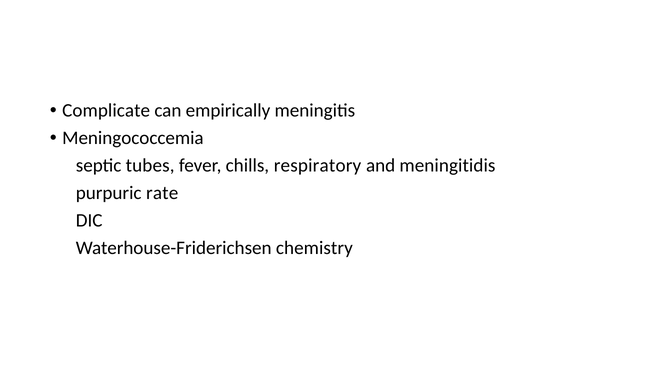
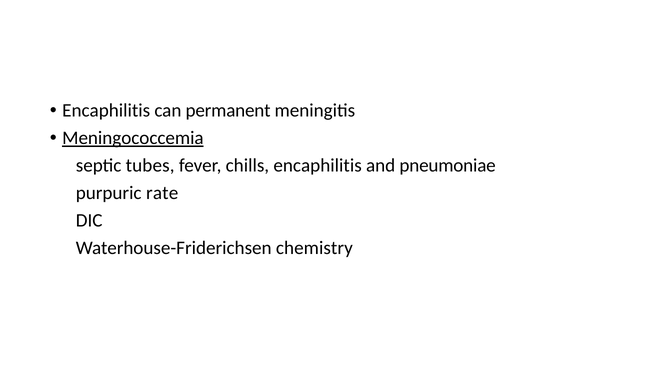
Complicate: Complicate -> Encaphilitis (106, 111)
empirically: empirically -> permanent (228, 111)
Meningococcemia underline: none -> present (133, 138)
chills respiratory: respiratory -> encaphilitis (318, 166)
meningitidis: meningitidis -> pneumoniae (448, 166)
